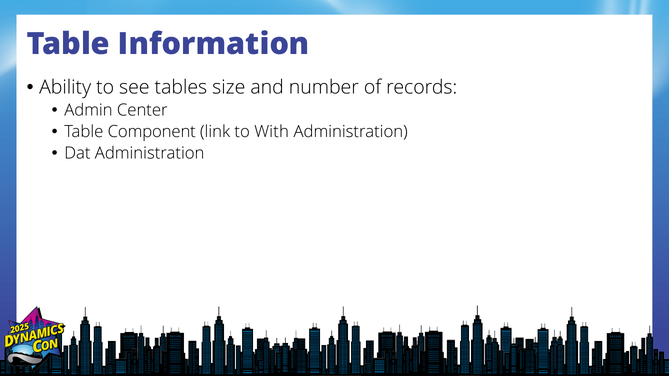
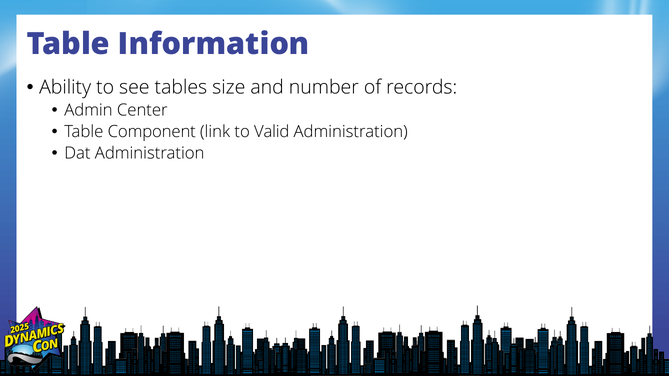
With: With -> Valid (272, 132)
